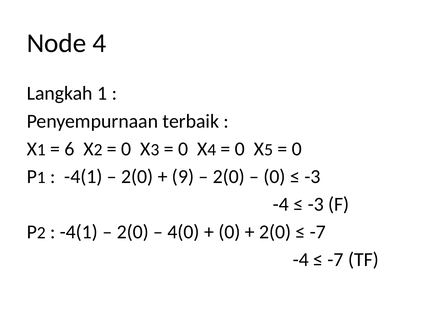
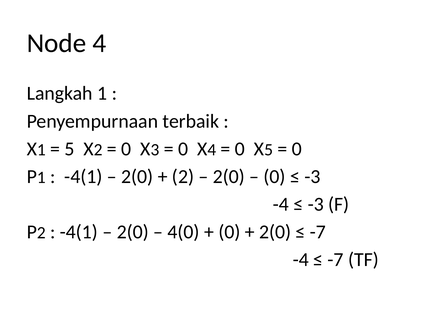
6: 6 -> 5 (69, 149)
9: 9 -> 2 (183, 176)
